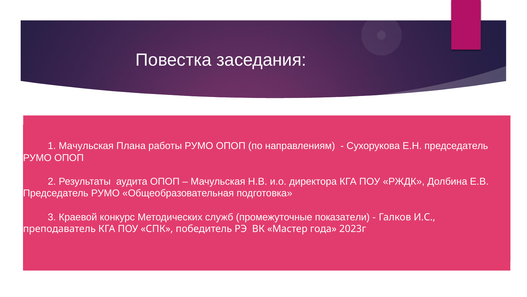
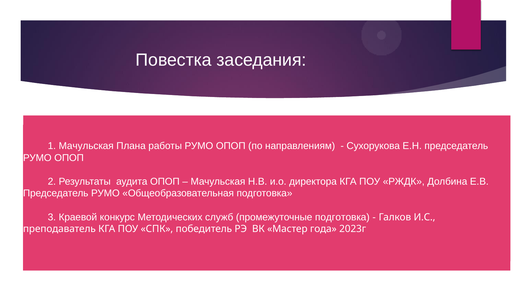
показатели: показатели -> подготовка (342, 217)
